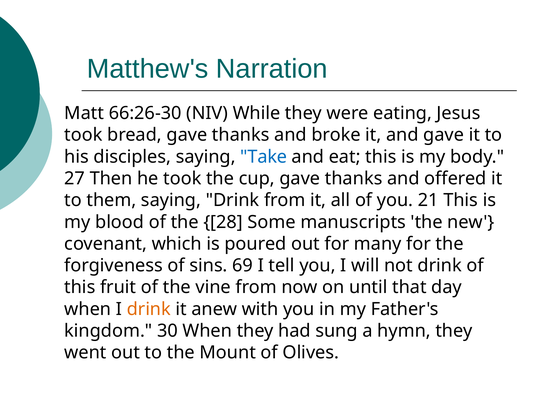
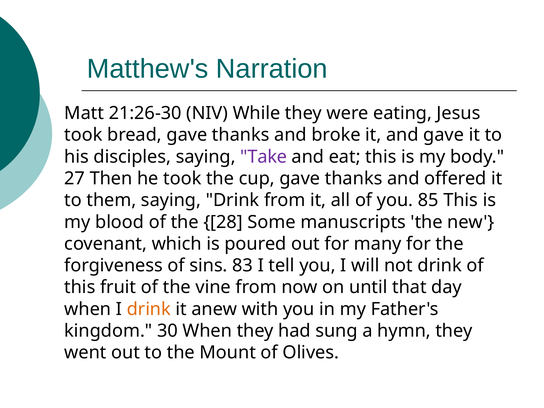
66:26-30: 66:26-30 -> 21:26-30 (145, 113)
Take colour: blue -> purple (264, 157)
21: 21 -> 85 (428, 200)
69: 69 -> 83 (243, 266)
